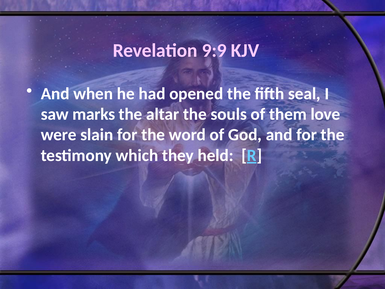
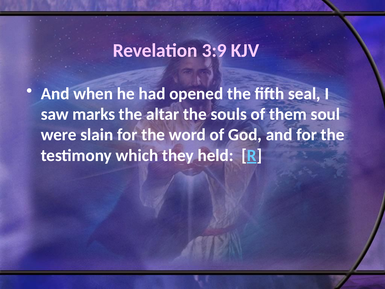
9:9: 9:9 -> 3:9 (214, 50)
love: love -> soul (325, 114)
